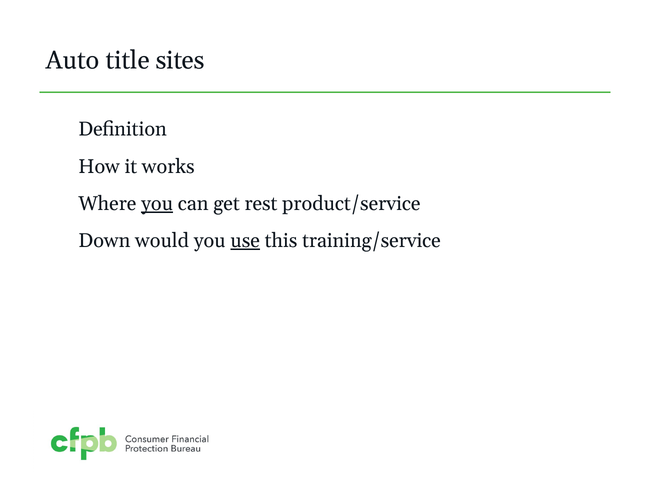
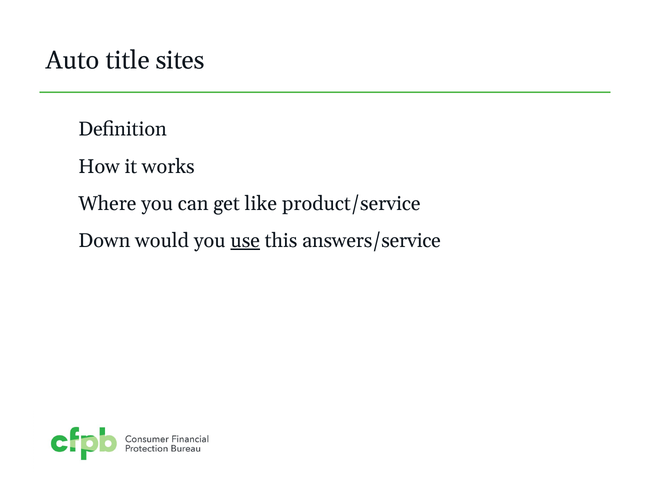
you underline: present -> none (157, 203)
rest: rest -> like (261, 203)
training/service: training/service -> answers/service (371, 241)
